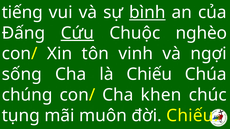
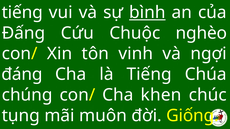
Cứu underline: present -> none (77, 33)
sống: sống -> đáng (22, 75)
là Chiếu: Chiếu -> Tiếng (149, 75)
đời Chiếu: Chiếu -> Giống (192, 116)
